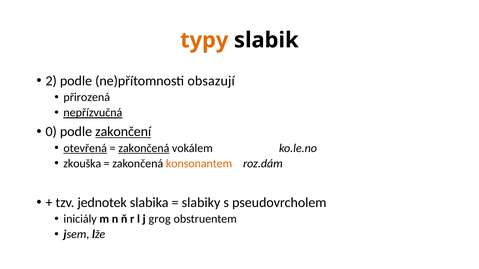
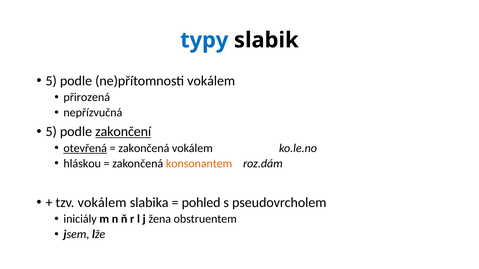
typy colour: orange -> blue (204, 40)
2: 2 -> 5 (51, 81)
ne)přítomnosti obsazují: obsazují -> vokálem (211, 81)
nepřízvučná underline: present -> none (93, 113)
0: 0 -> 5 (51, 132)
zakončená underline: present -> none (144, 148)
zkouška: zkouška -> hláskou (82, 164)
tzv jednotek: jednotek -> vokálem (102, 203)
slabiky: slabiky -> pohled (201, 203)
grog: grog -> žena (160, 219)
